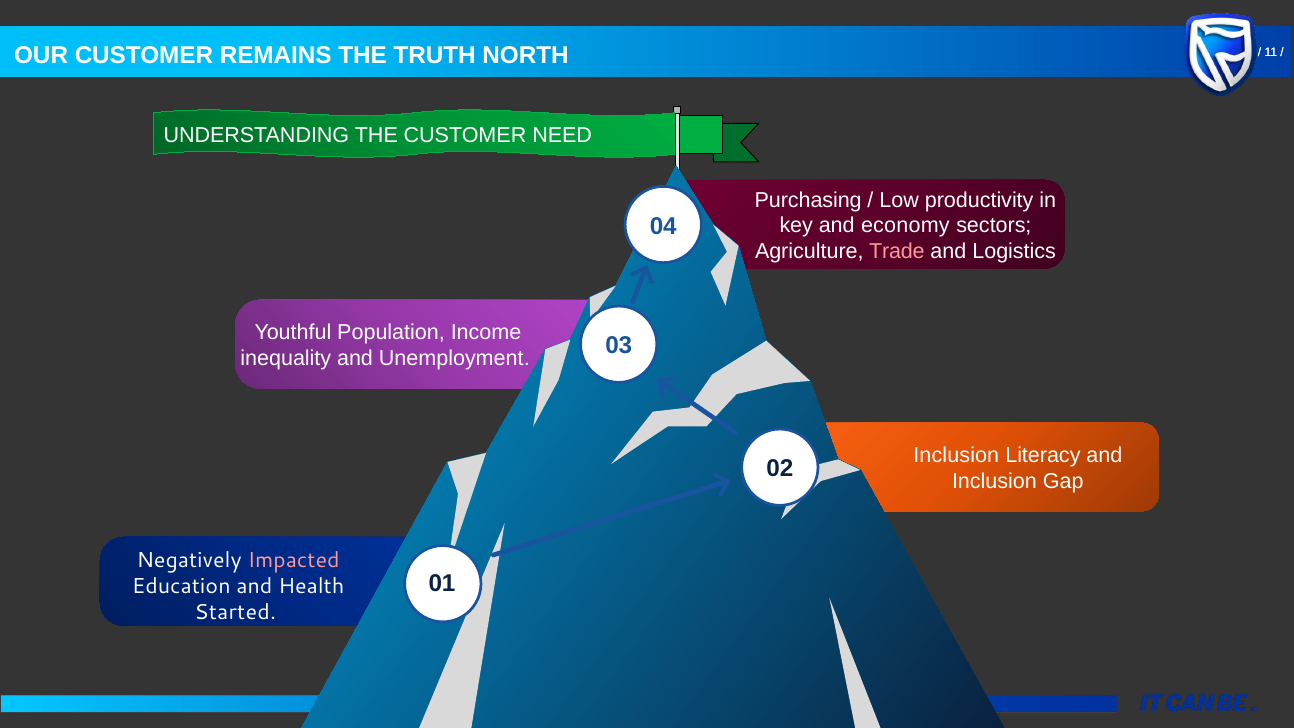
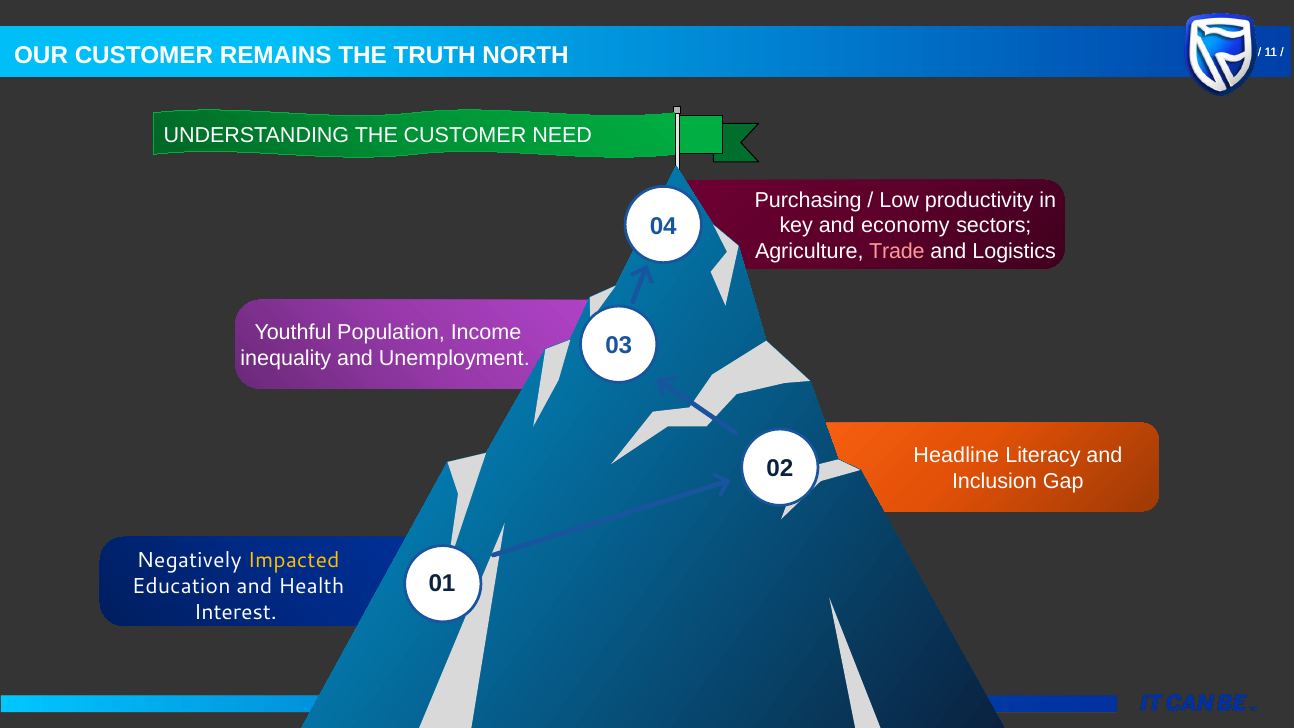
Inclusion: Inclusion -> Headline (956, 456)
Impacted colour: pink -> yellow (294, 560)
Started: Started -> Interest (235, 612)
